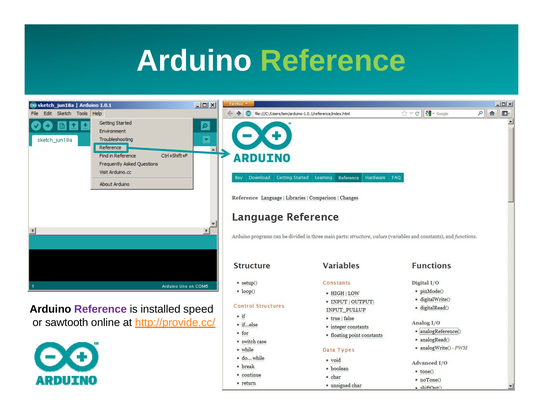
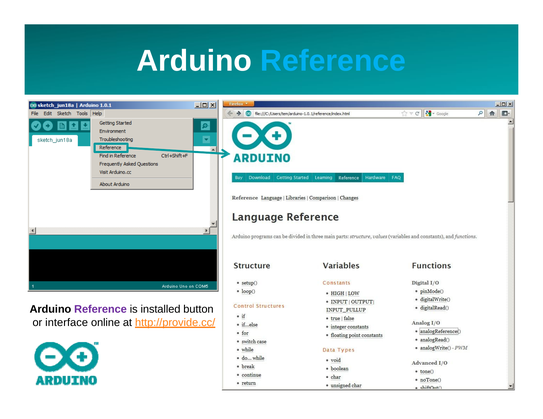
Reference colour: light green -> light blue (333, 61)
speed: speed -> button (198, 310)
sawtooth: sawtooth -> interface (67, 323)
